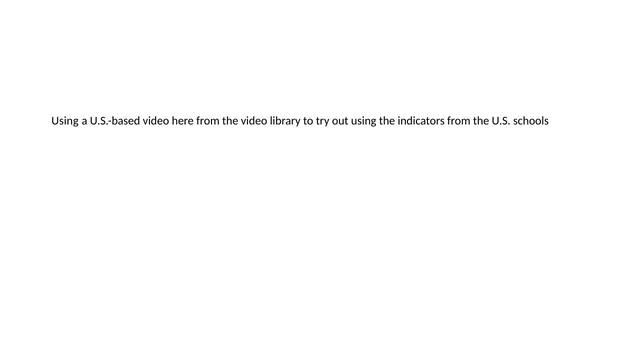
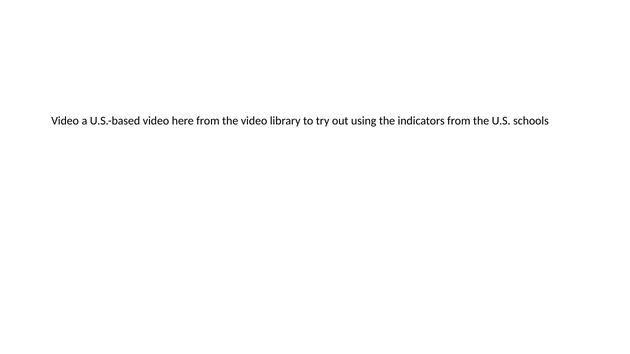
Using: Using -> Video (65, 121)
